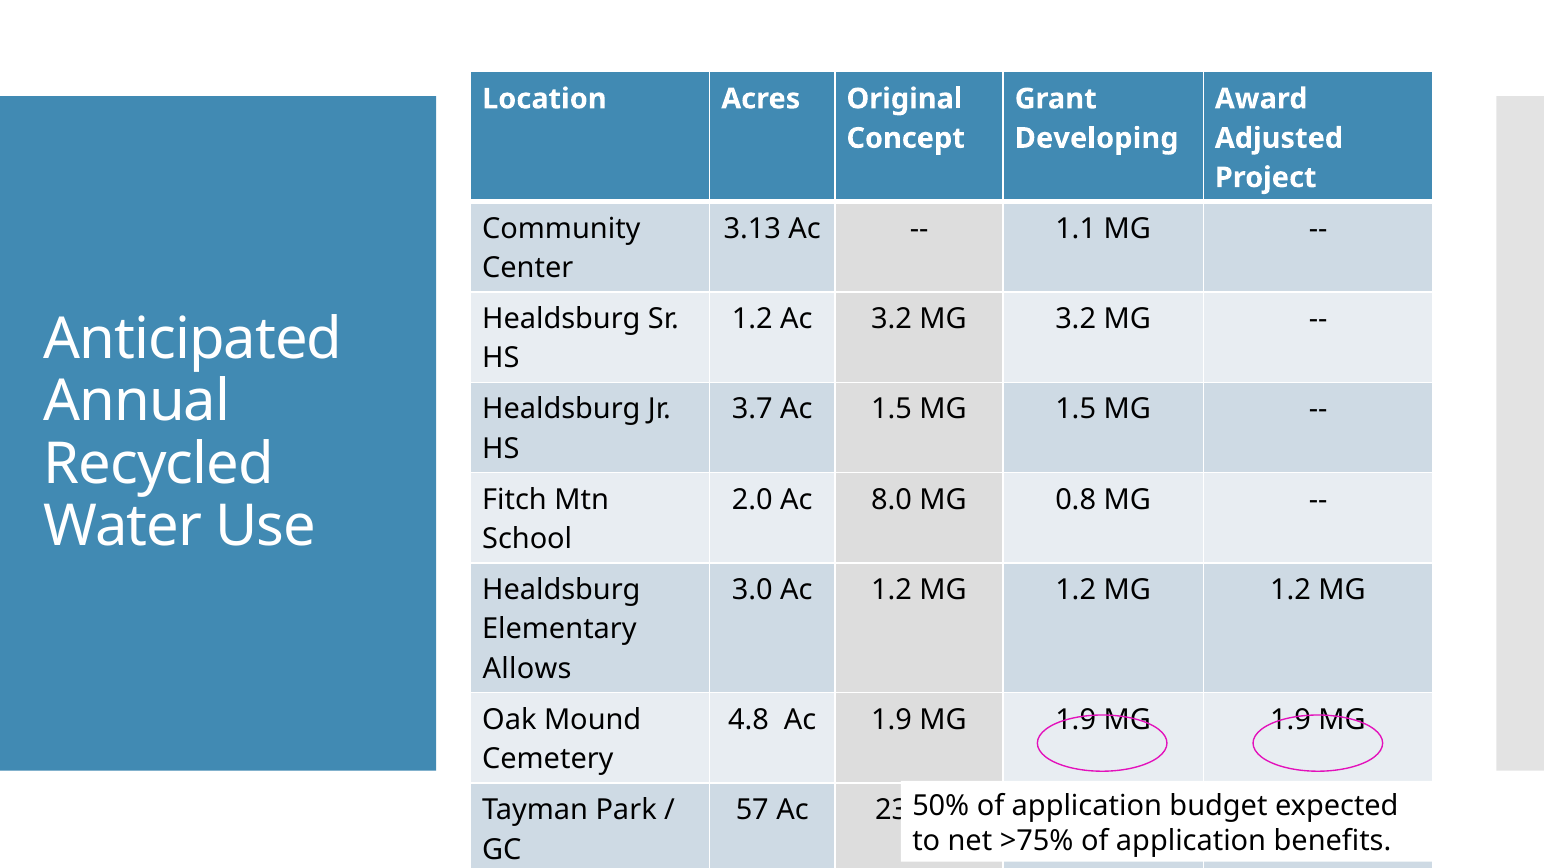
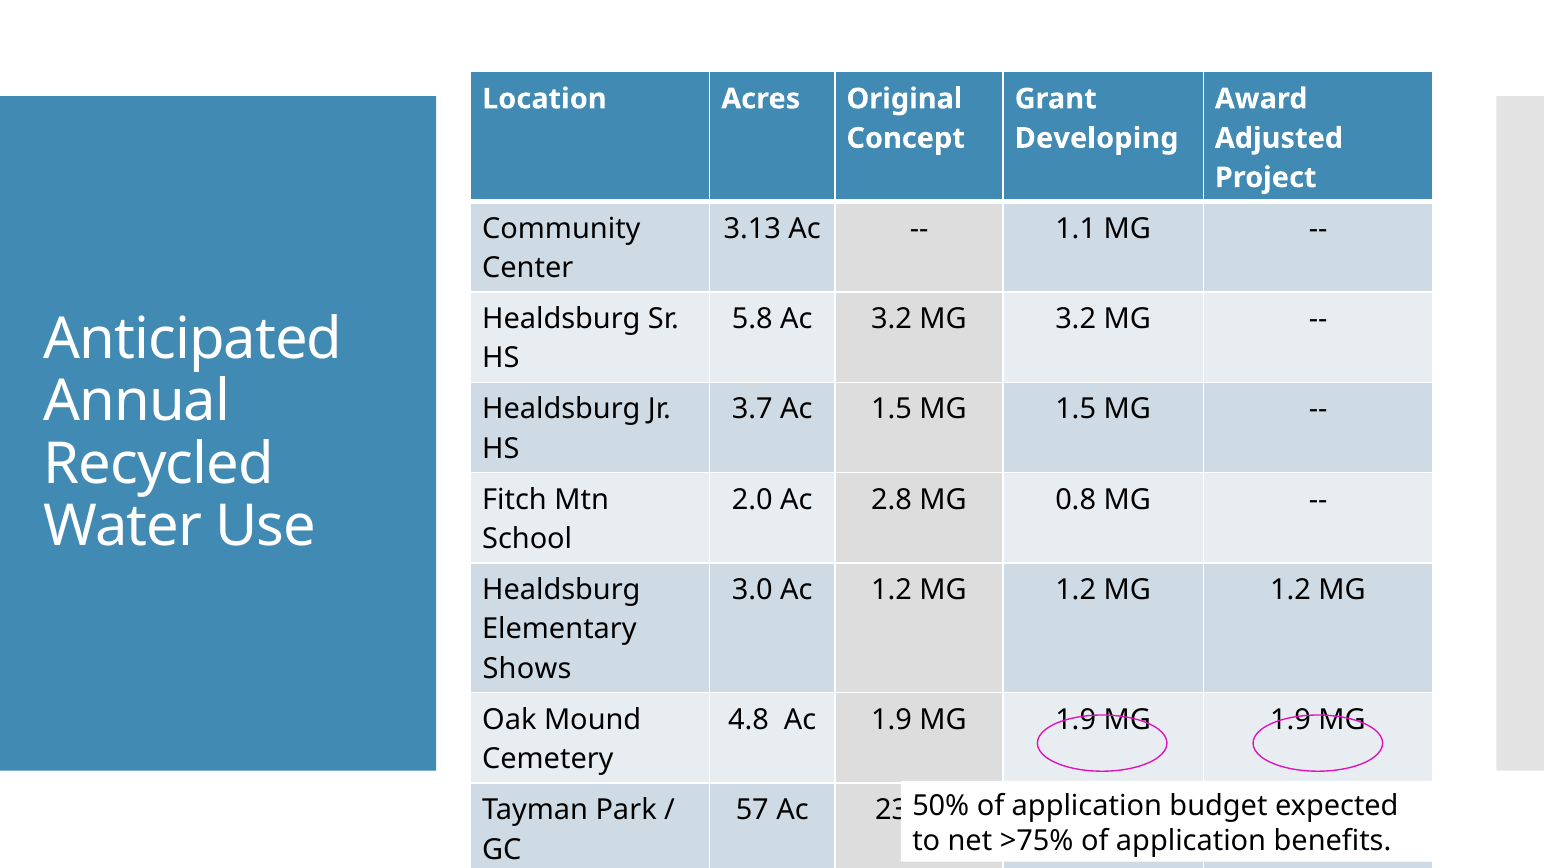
1.2: 1.2 -> 5.8 (752, 319)
Ac 8.0: 8.0 -> 2.8 (892, 500)
Allows: Allows -> Shows (527, 669)
